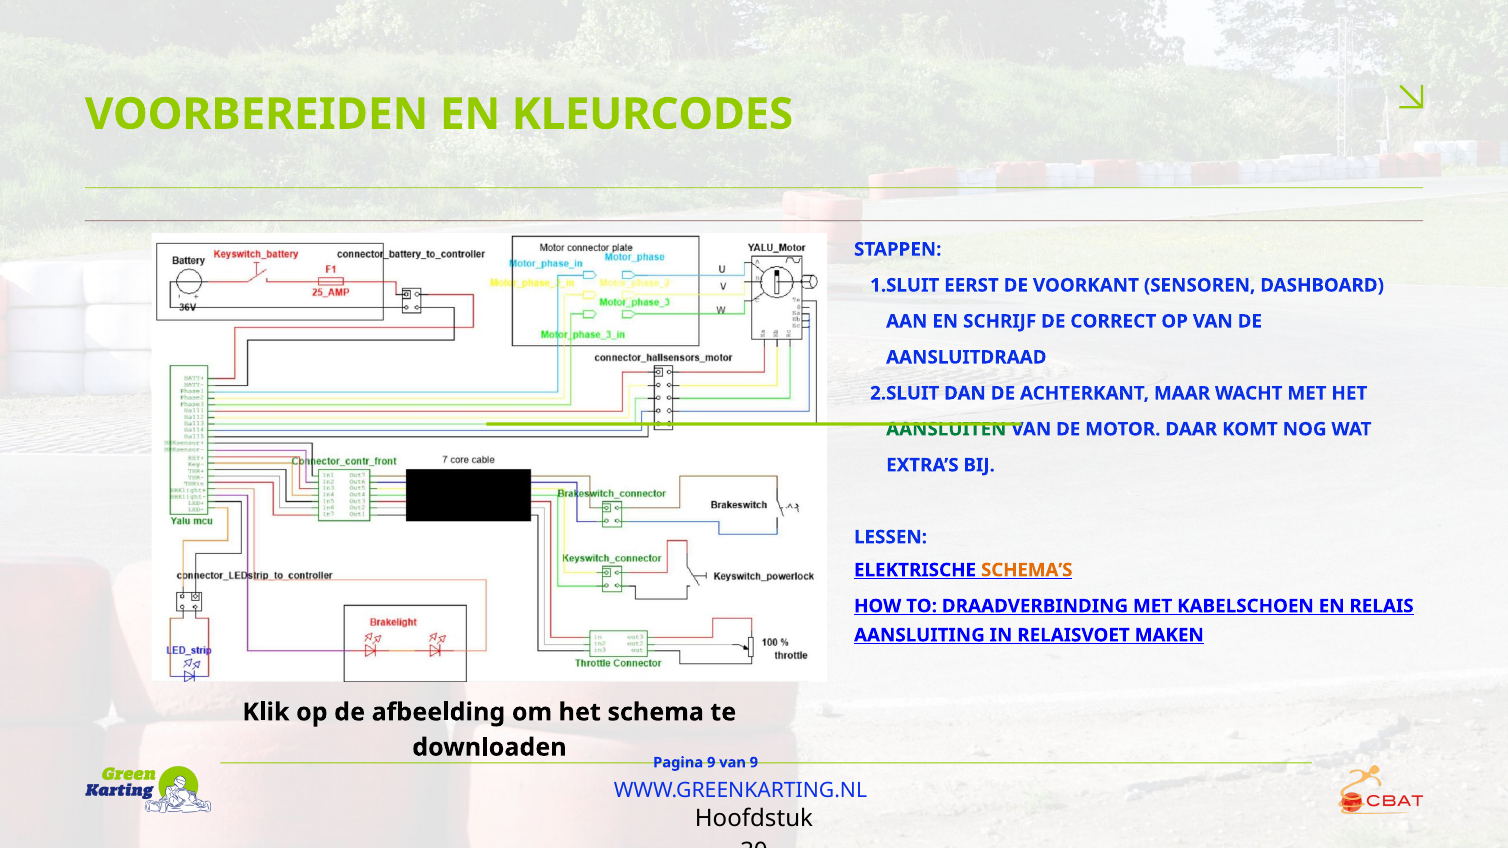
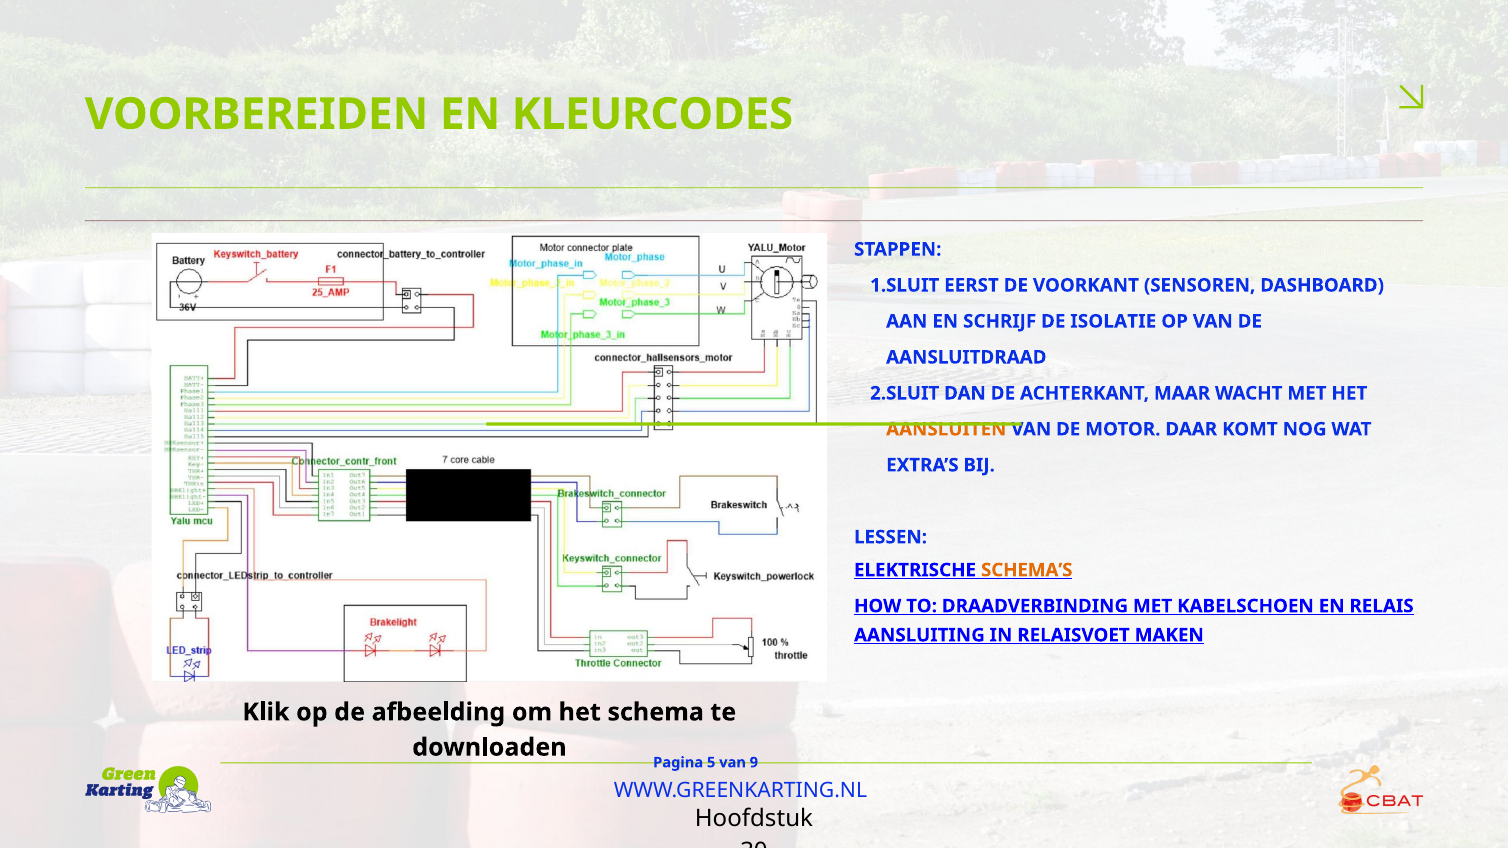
CORRECT: CORRECT -> ISOLATIE (1113, 321)
AANSLUITEN colour: green -> orange (946, 429)
Pagina 9: 9 -> 5 (711, 763)
